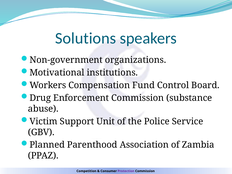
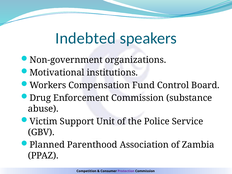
Solutions: Solutions -> Indebted (86, 38)
